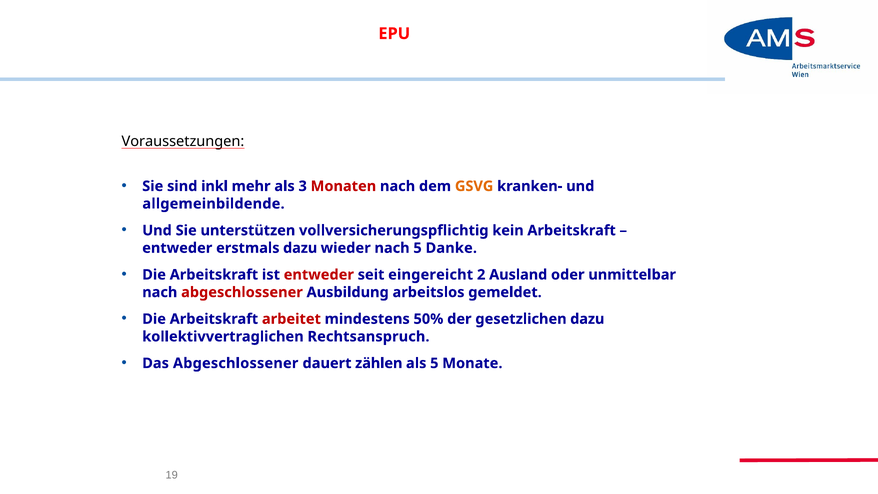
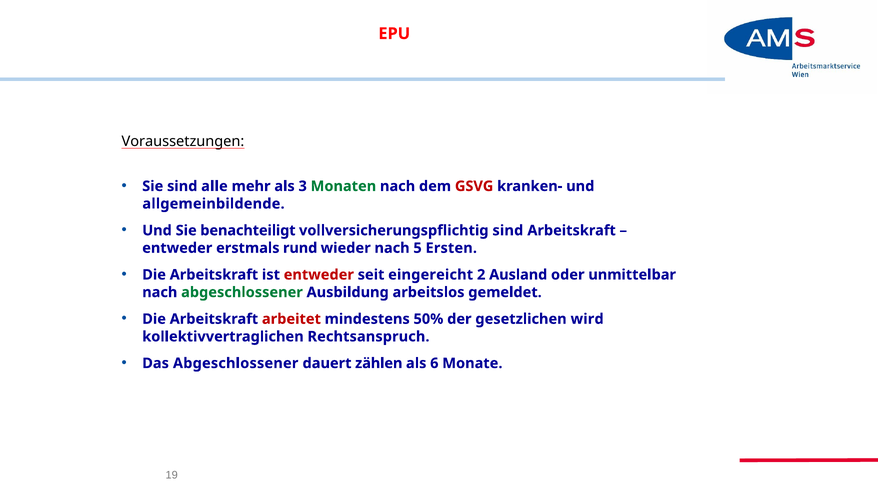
inkl: inkl -> alle (214, 186)
Monaten colour: red -> green (343, 186)
GSVG colour: orange -> red (474, 186)
unterstützen: unterstützen -> benachteiligt (248, 230)
vollversicherungspflichtig kein: kein -> sind (508, 230)
erstmals dazu: dazu -> rund (300, 248)
Danke: Danke -> Ersten (451, 248)
abgeschlossener colour: red -> green (242, 292)
gesetzlichen dazu: dazu -> wird (587, 319)
als 5: 5 -> 6 (434, 363)
